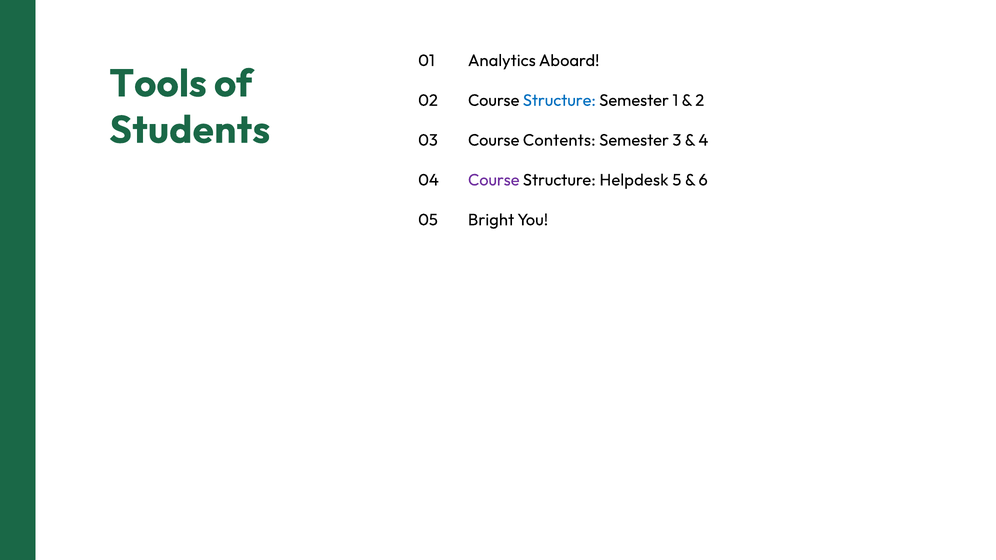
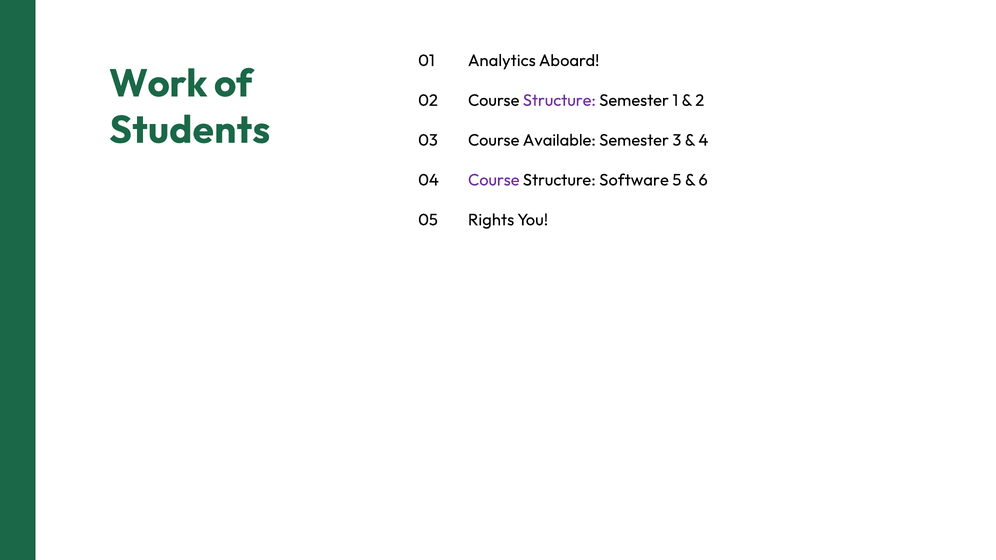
Tools: Tools -> Work (158, 84)
Structure colour: blue -> purple (559, 100)
Contents: Contents -> Available (559, 140)
Helpdesk: Helpdesk -> Software (634, 180)
Bright: Bright -> Rights (491, 220)
